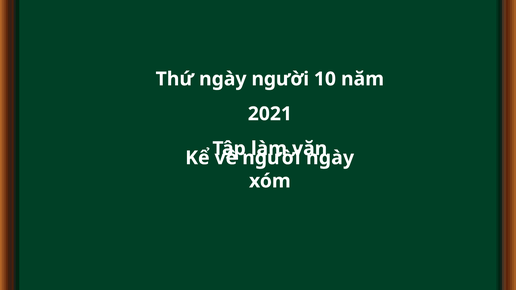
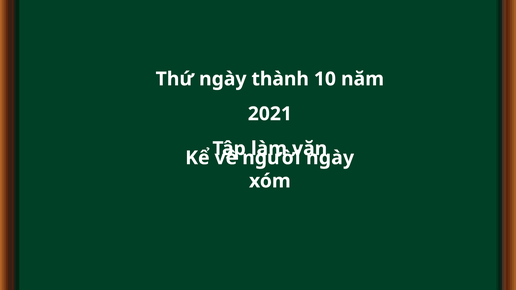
ngày người: người -> thành (280, 79)
